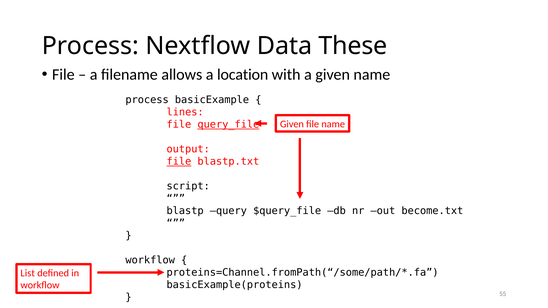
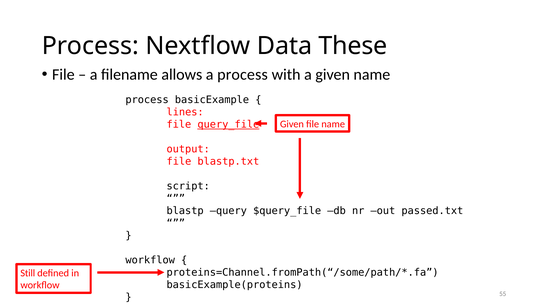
a location: location -> process (242, 74)
file underline: present -> none (179, 162)
become.txt: become.txt -> passed.txt (432, 211)
List: List -> Still (28, 273)
